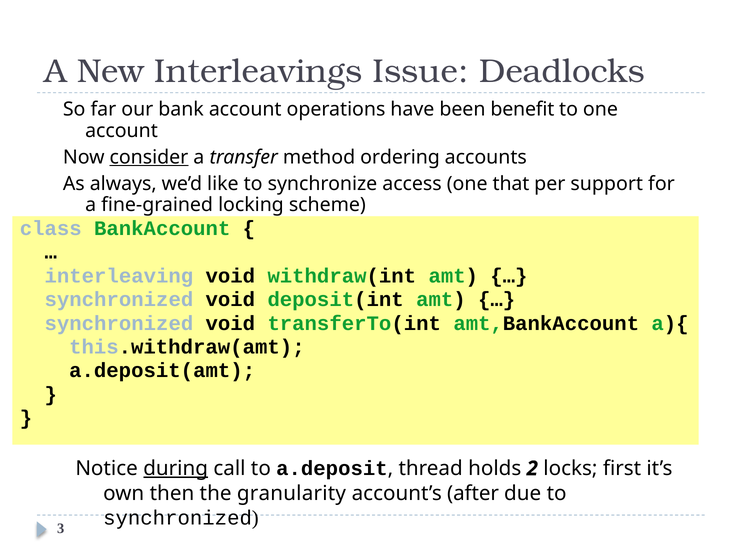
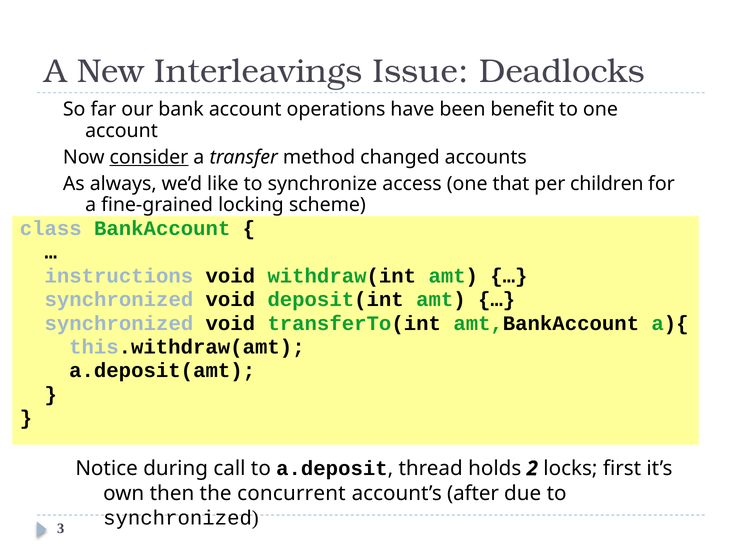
ordering: ordering -> changed (400, 157)
support: support -> children (607, 184)
interleaving: interleaving -> instructions (119, 276)
during underline: present -> none (176, 469)
granularity: granularity -> concurrent (291, 494)
